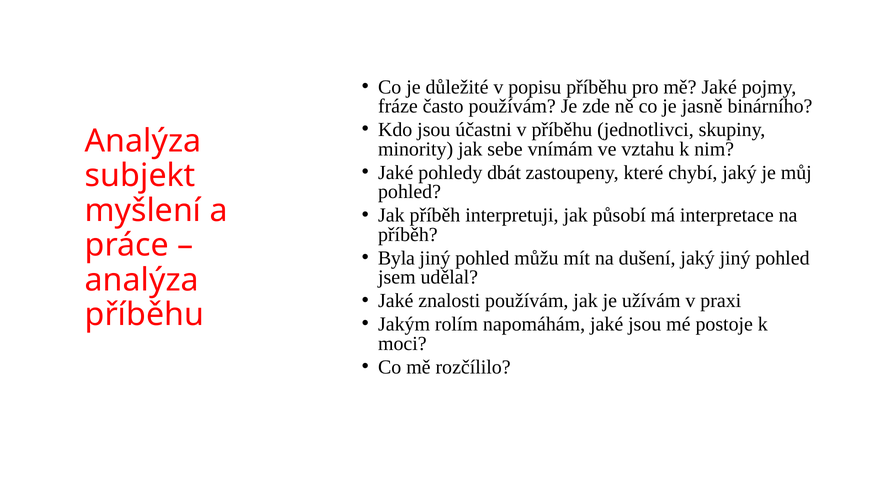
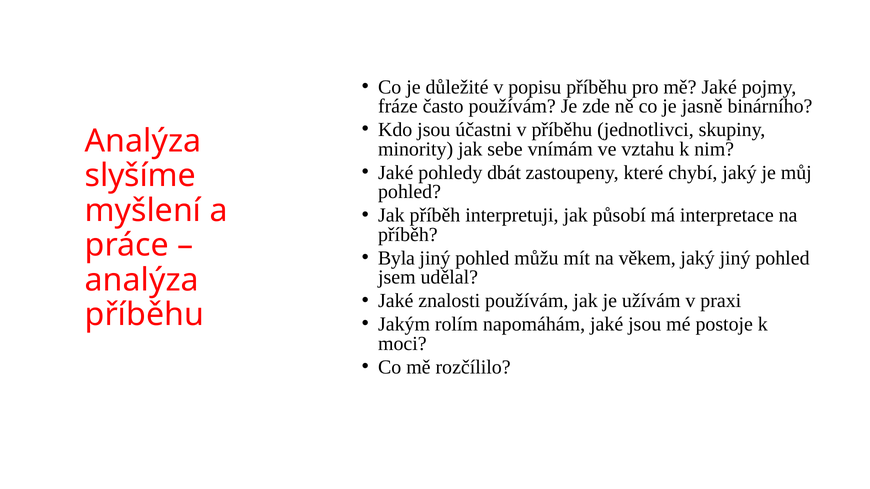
subjekt: subjekt -> slyšíme (140, 176)
dušení: dušení -> věkem (647, 258)
